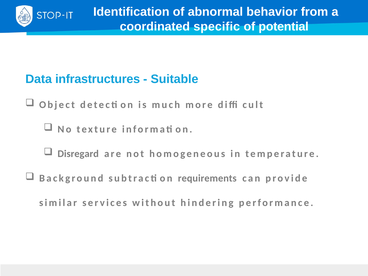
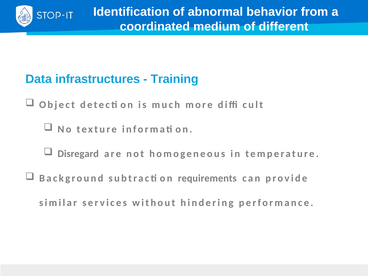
specific: specific -> medium (217, 27)
potential: potential -> different (283, 27)
Suitable: Suitable -> Training (175, 79)
